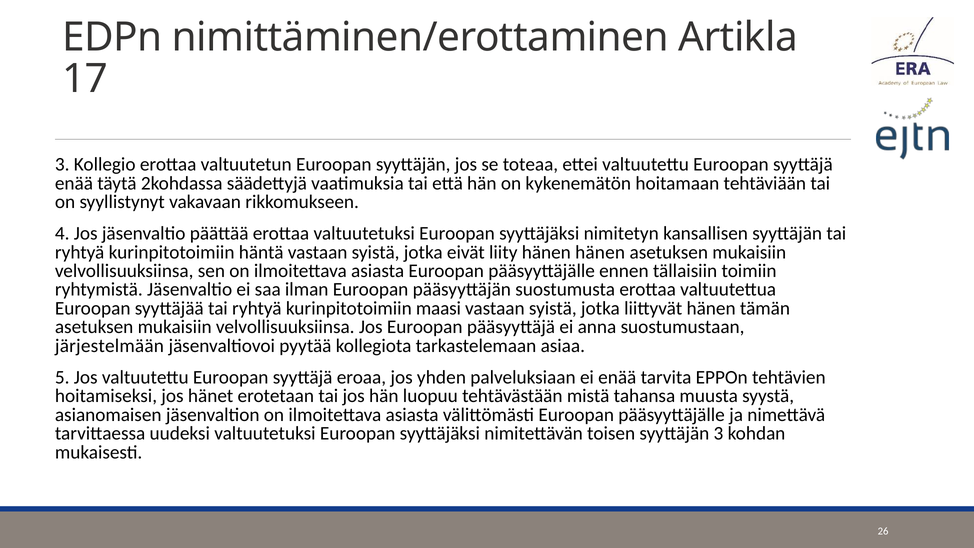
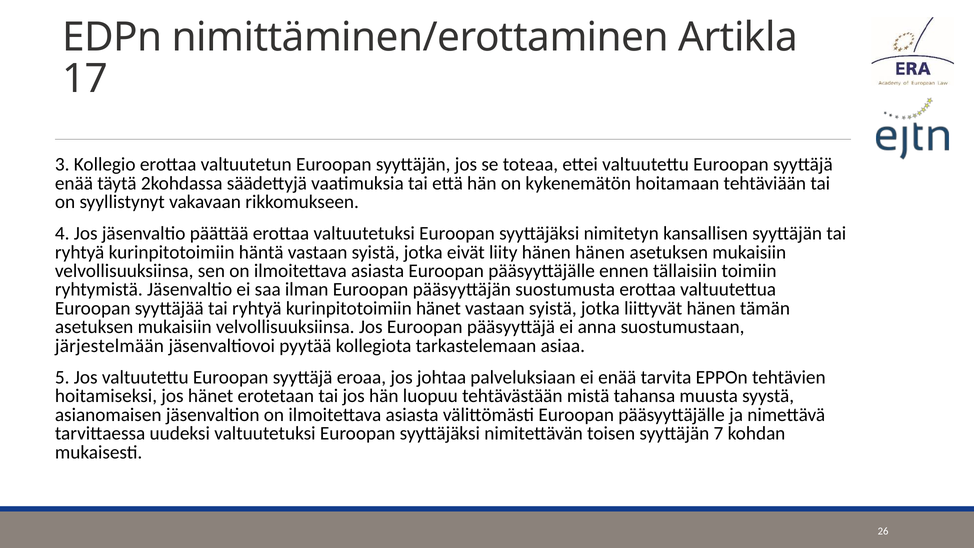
kurinpitotoimiin maasi: maasi -> hänet (438, 308)
yhden: yhden -> johtaa (442, 377)
syyttäjän 3: 3 -> 7 (718, 433)
